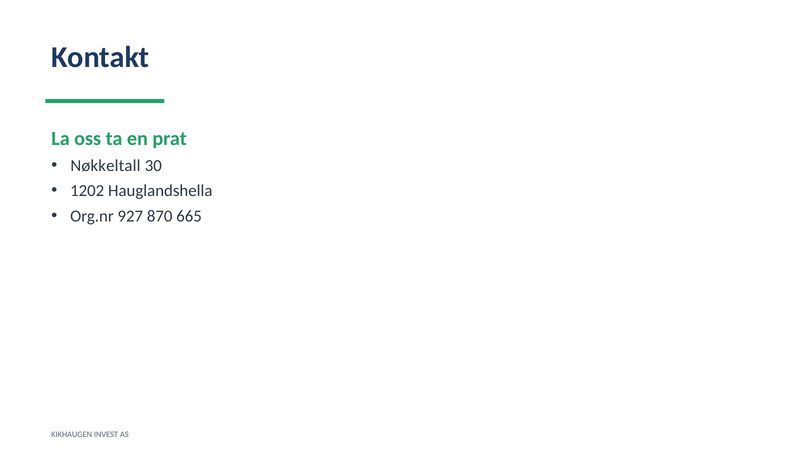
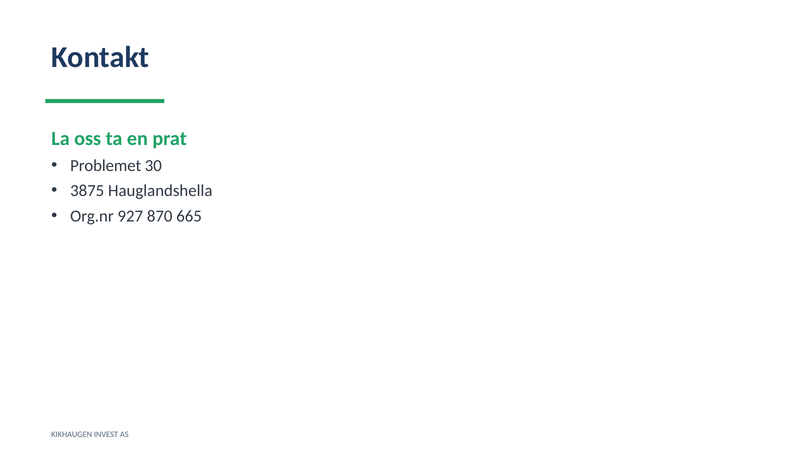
Nøkkeltall: Nøkkeltall -> Problemet (106, 166)
1202: 1202 -> 3875 (87, 191)
